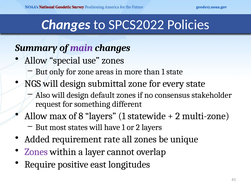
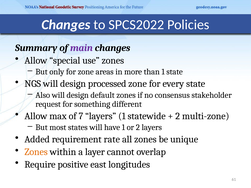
submittal: submittal -> processed (107, 84)
8: 8 -> 7 (81, 116)
Zones colour: purple -> orange (36, 152)
